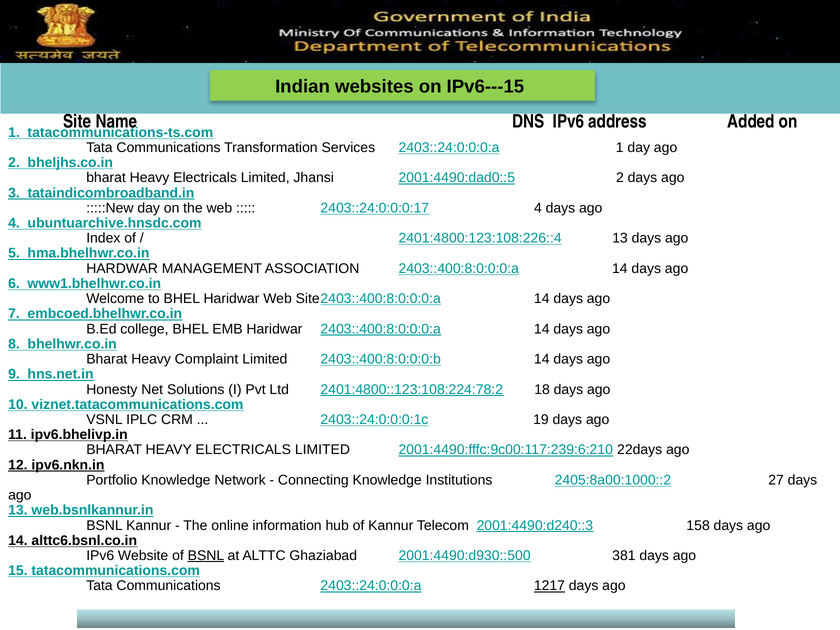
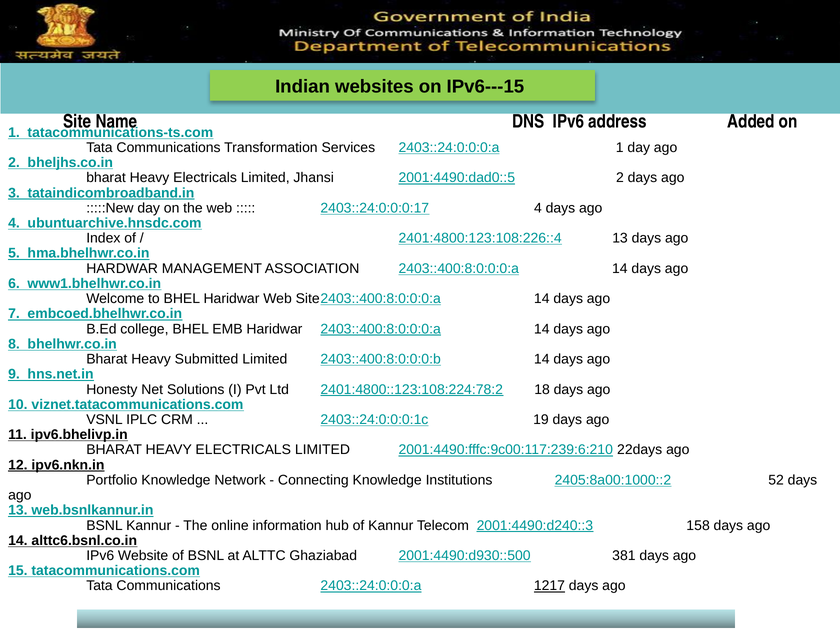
Complaint: Complaint -> Submitted (207, 359)
27: 27 -> 52 (776, 480)
BSNL underline: present -> none (206, 556)
